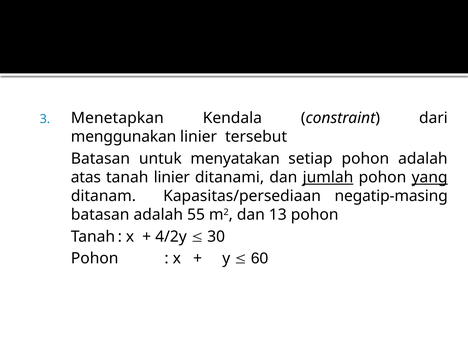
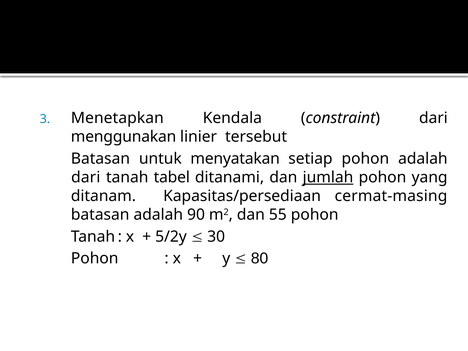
atas: atas -> dari (86, 177)
tanah linier: linier -> tabel (172, 177)
yang underline: present -> none (430, 177)
negatip-masing: negatip-masing -> cermat-masing (391, 196)
55: 55 -> 90 (196, 215)
13: 13 -> 55 (278, 215)
4/2y: 4/2y -> 5/2y (171, 237)
60: 60 -> 80 (260, 258)
